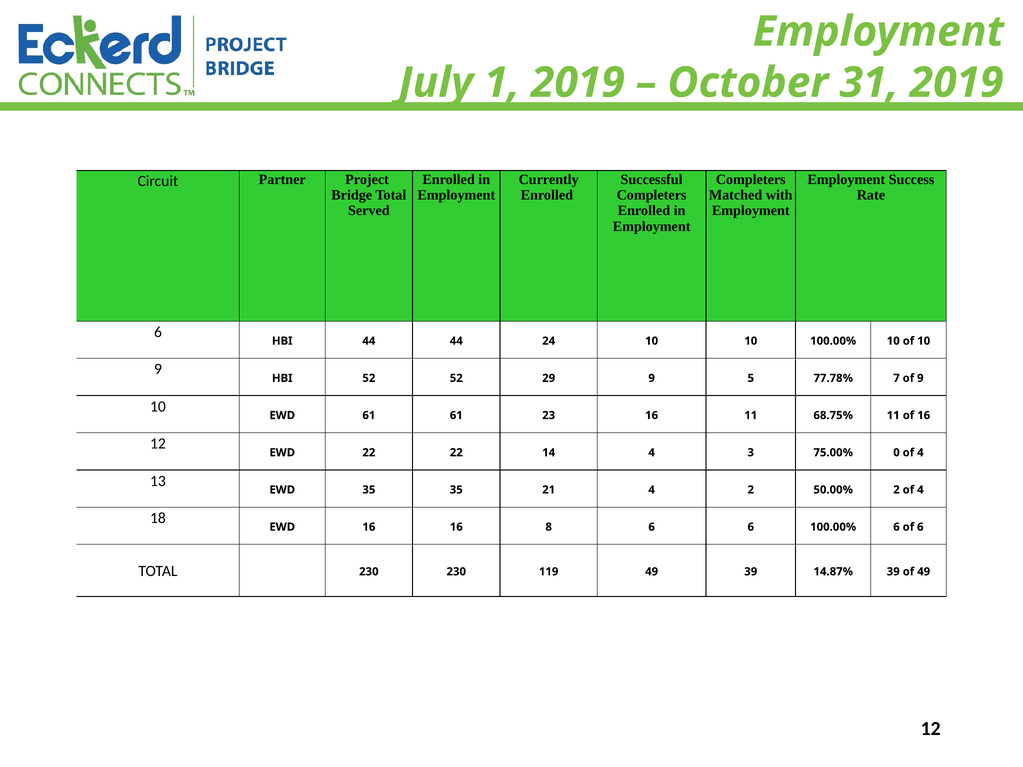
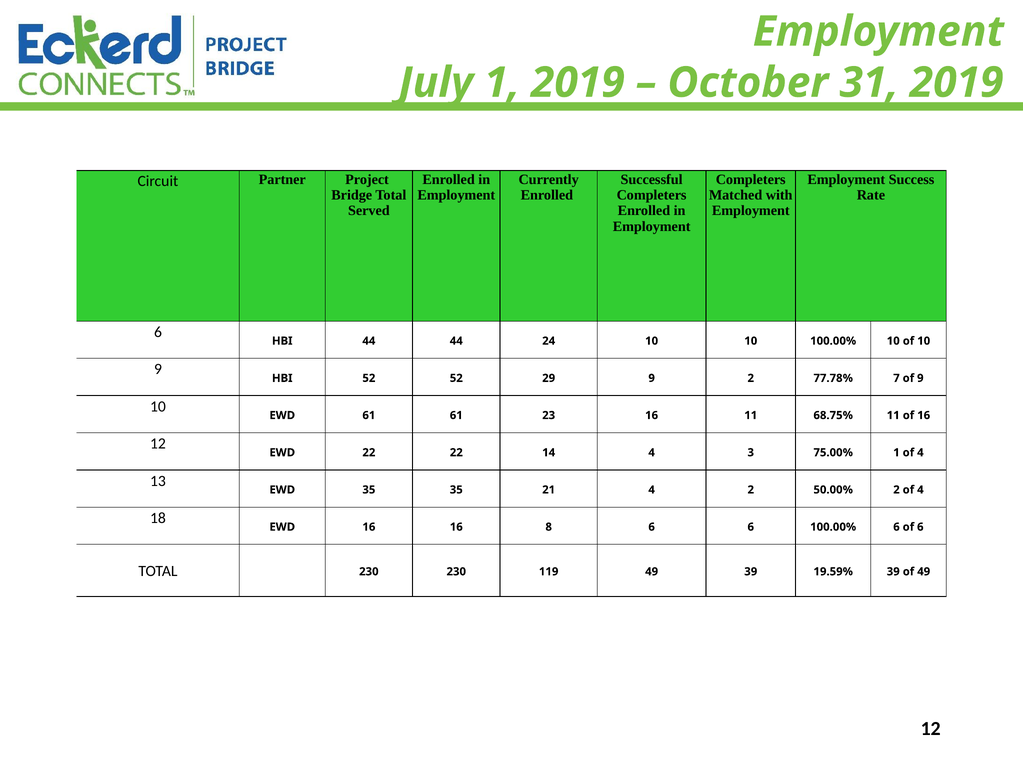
9 5: 5 -> 2 (751, 378)
75.00% 0: 0 -> 1 (896, 453)
14.87%: 14.87% -> 19.59% (833, 572)
